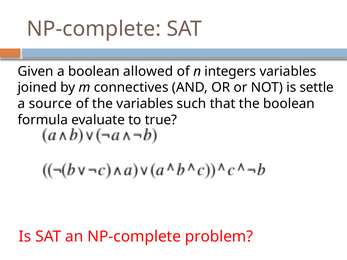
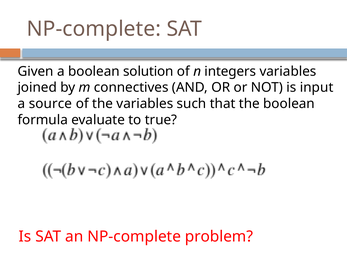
allowed: allowed -> solution (148, 71)
settle: settle -> input (317, 88)
